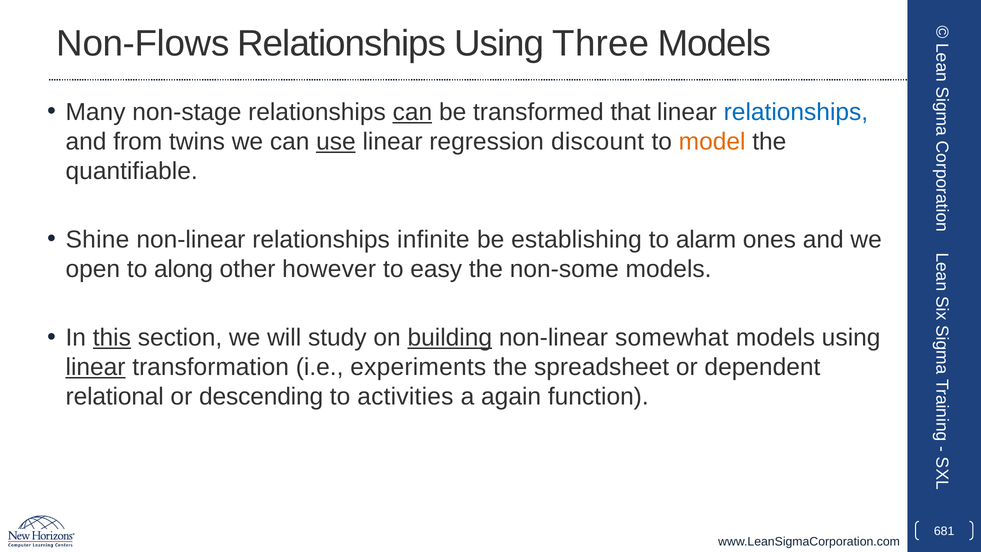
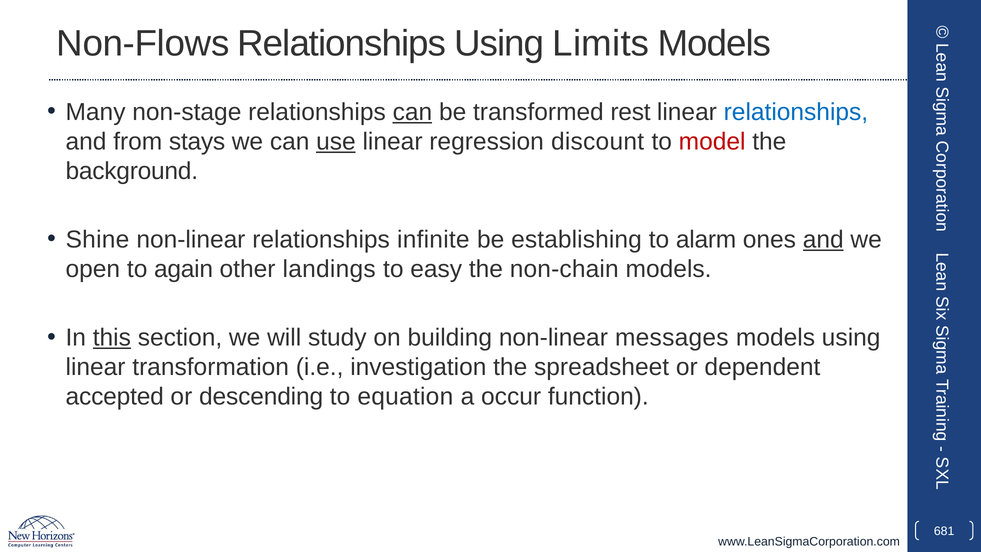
Three: Three -> Limits (601, 44)
that: that -> rest (631, 112)
twins: twins -> stays (197, 142)
model colour: orange -> red (712, 142)
quantifiable: quantifiable -> background (132, 171)
and underline: none -> present (823, 240)
along: along -> again (184, 269)
however: however -> landings (329, 269)
non-some: non-some -> non-chain (564, 269)
building underline: present -> none (450, 338)
somewhat: somewhat -> messages (672, 338)
linear underline: present -> none (96, 367)
experiments: experiments -> investigation (418, 367)
relational: relational -> accepted (115, 397)
activities: activities -> equation (405, 397)
again: again -> occur (511, 397)
